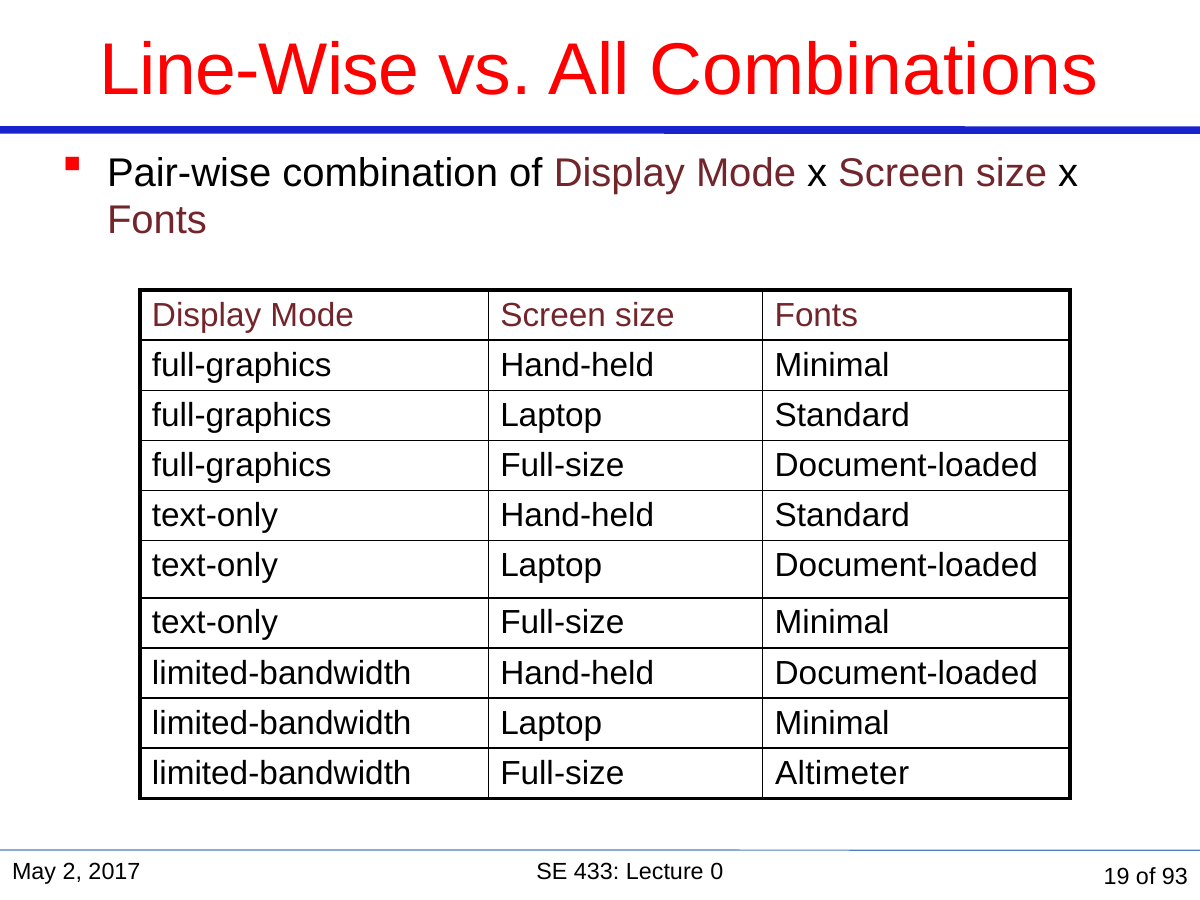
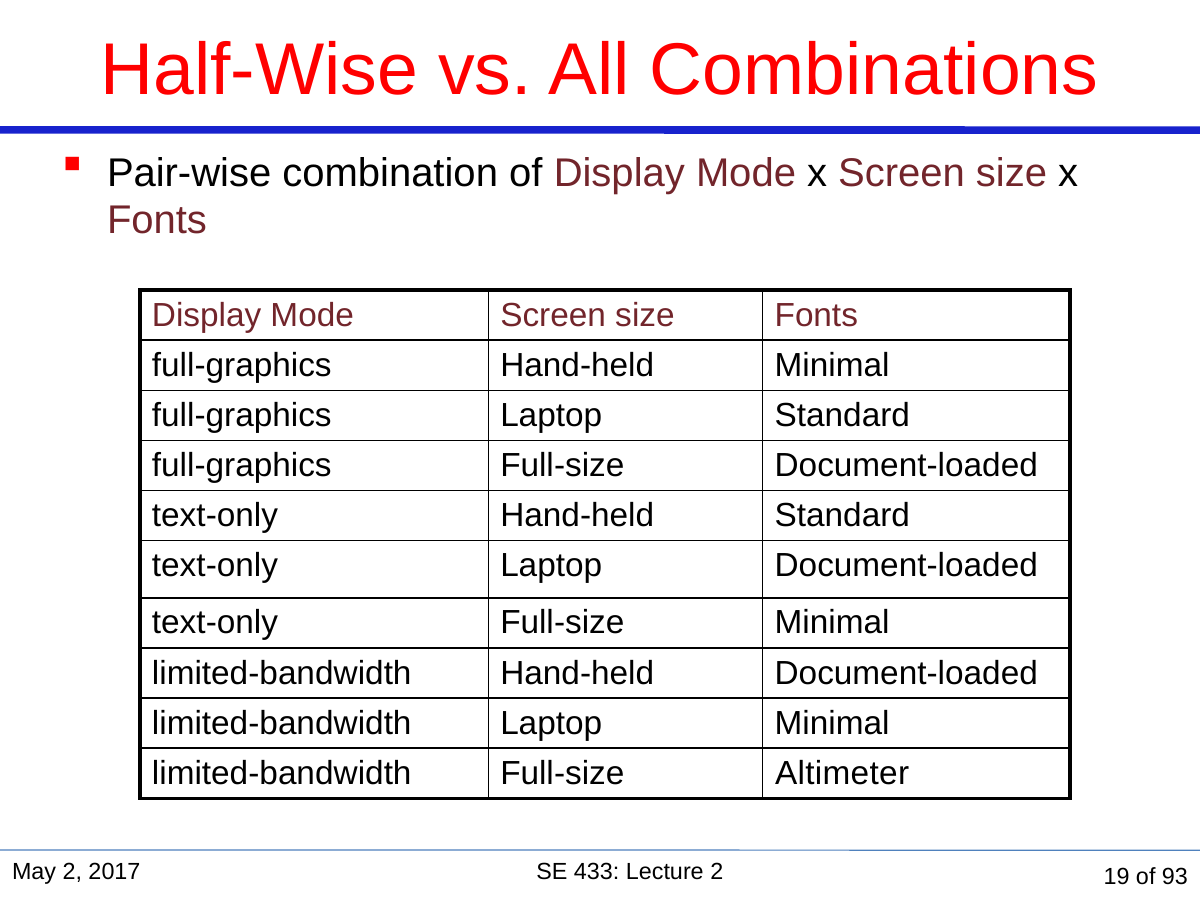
Line-Wise: Line-Wise -> Half-Wise (259, 70)
Lecture 0: 0 -> 2 (717, 872)
